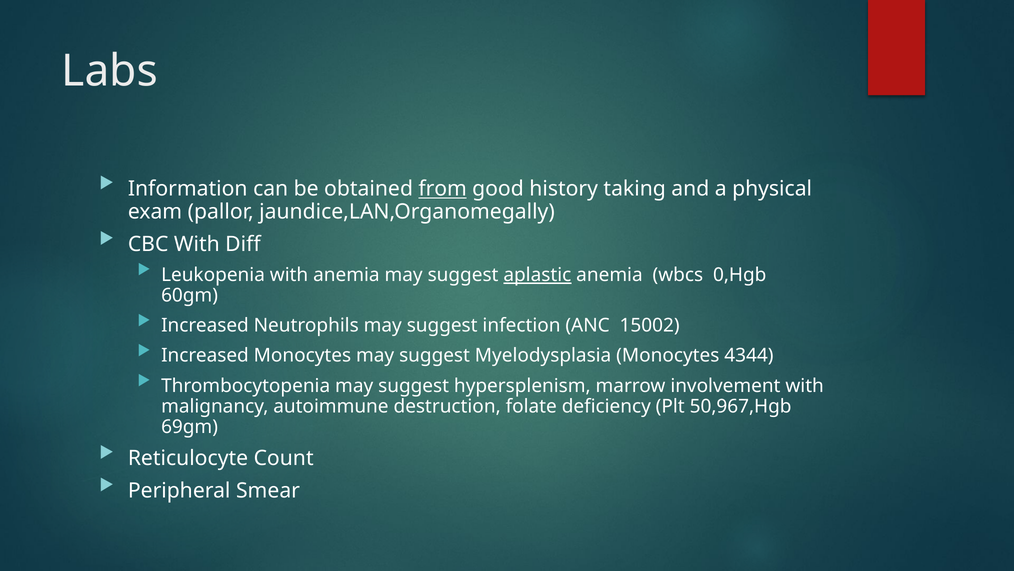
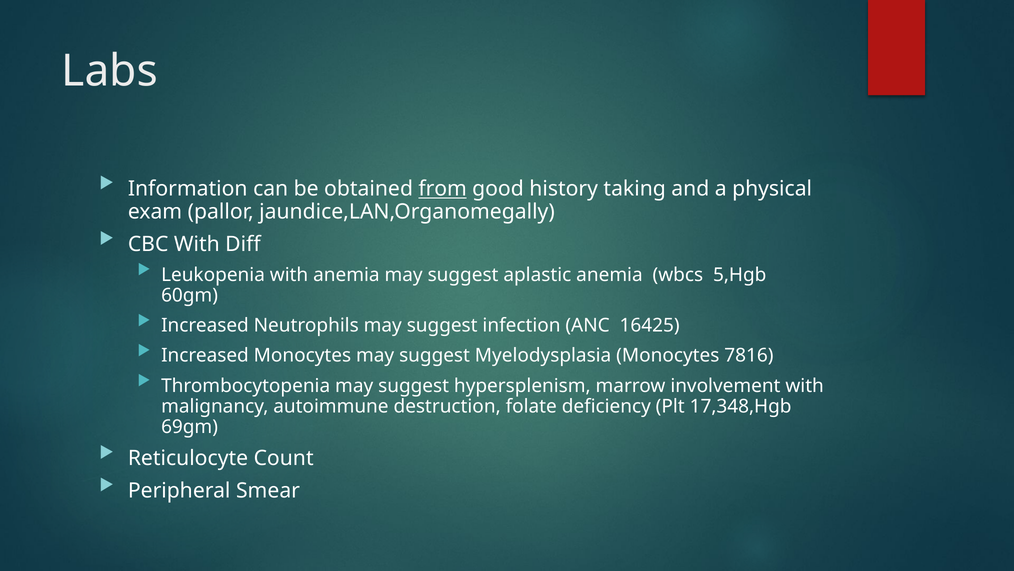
aplastic underline: present -> none (537, 275)
0,Hgb: 0,Hgb -> 5,Hgb (740, 275)
15002: 15002 -> 16425 (650, 325)
4344: 4344 -> 7816 (749, 355)
50,967,Hgb: 50,967,Hgb -> 17,348,Hgb (741, 406)
